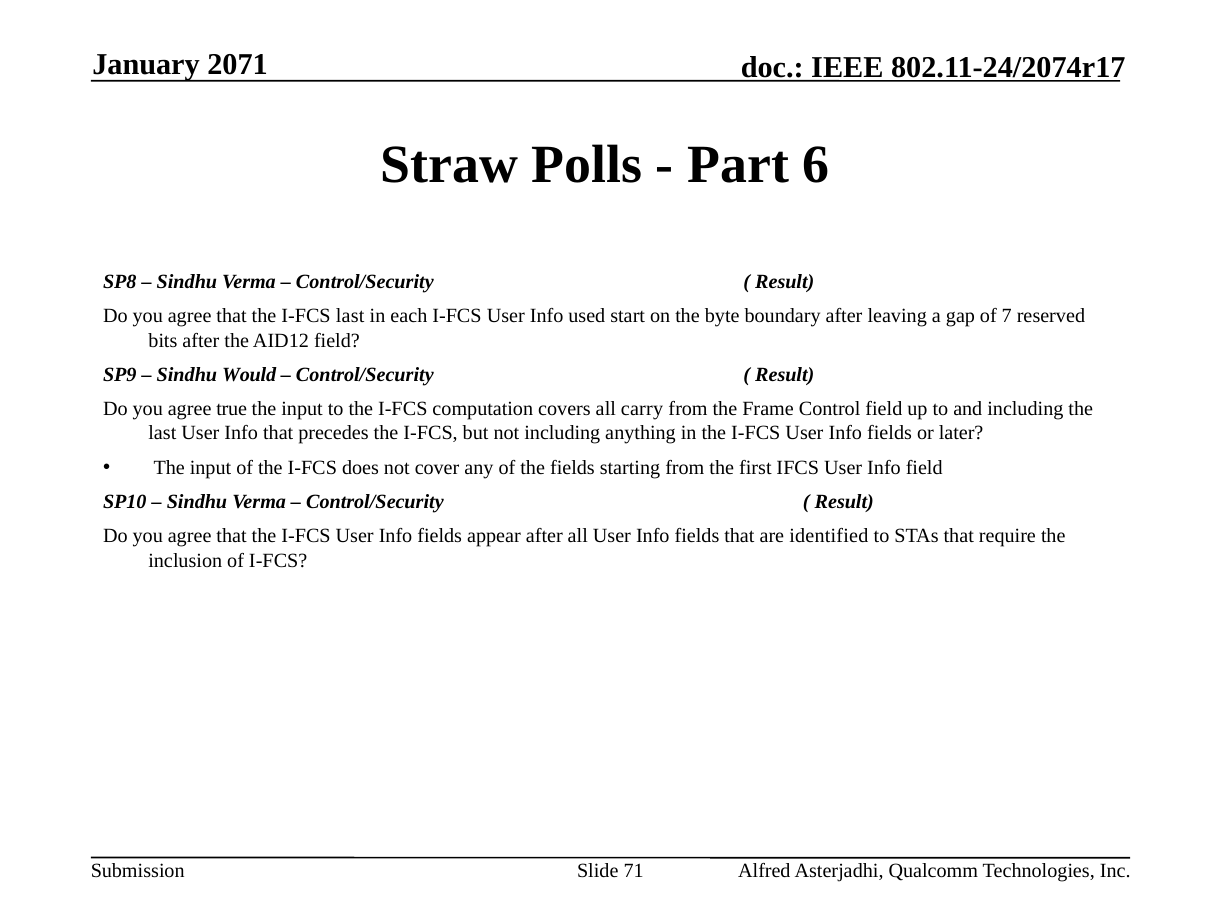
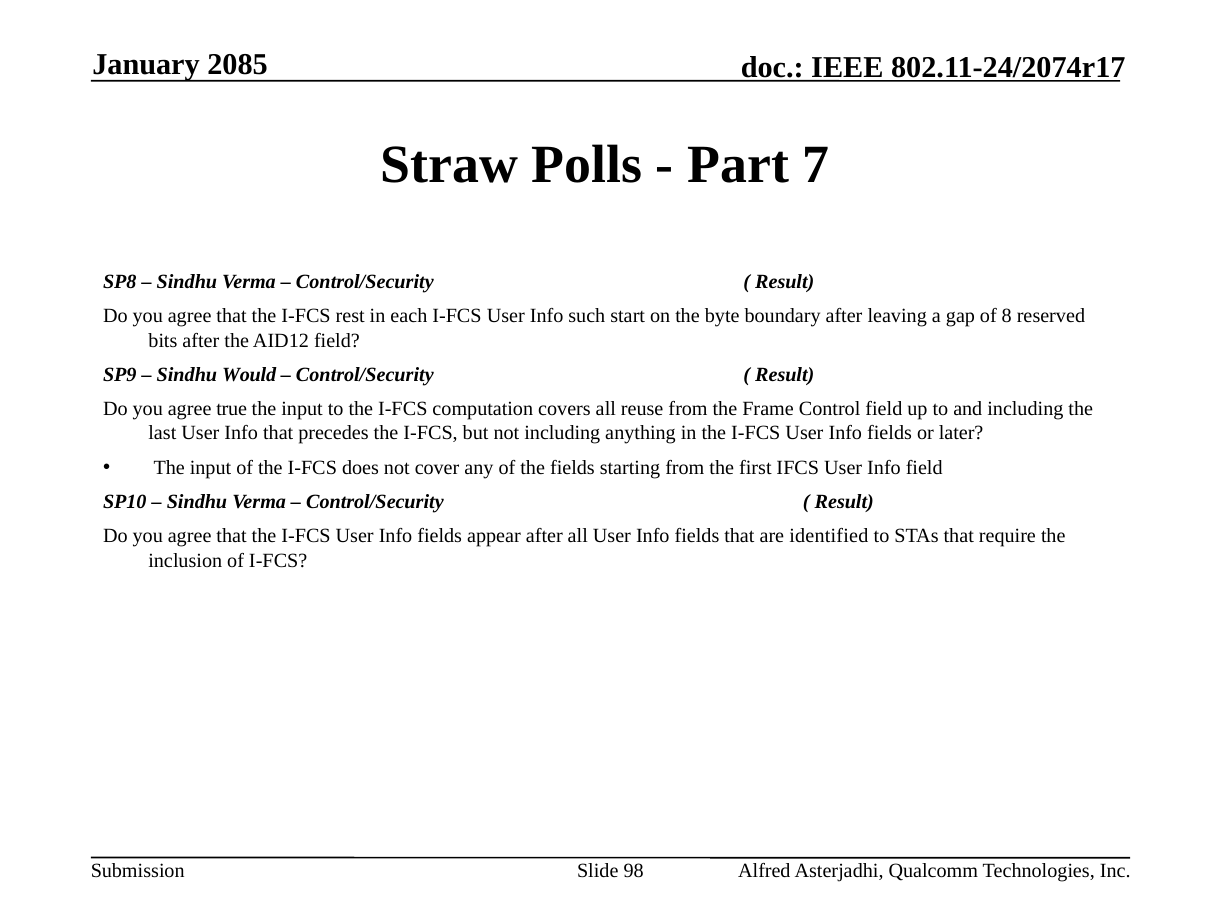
2071: 2071 -> 2085 (238, 64)
6: 6 -> 7 (816, 165)
I-FCS last: last -> rest (350, 316)
used: used -> such (587, 316)
7: 7 -> 8 (1007, 316)
carry: carry -> reuse (642, 409)
71: 71 -> 98 (634, 871)
